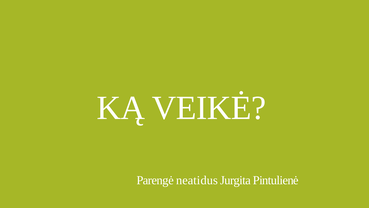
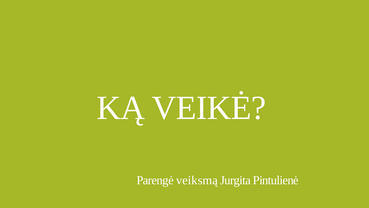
neatidus: neatidus -> veiksmą (197, 180)
